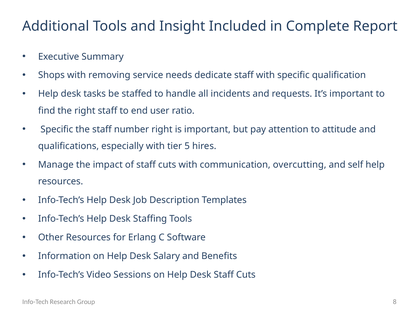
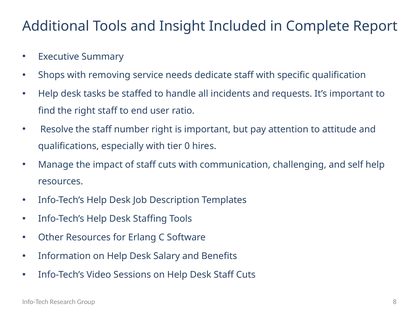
Specific: Specific -> Resolve (57, 129)
5: 5 -> 0 (187, 146)
overcutting: overcutting -> challenging (300, 165)
